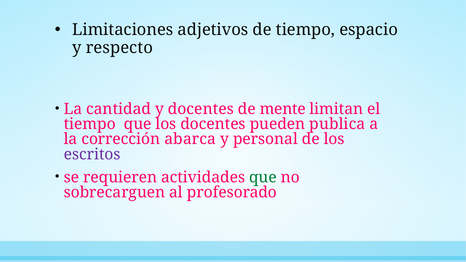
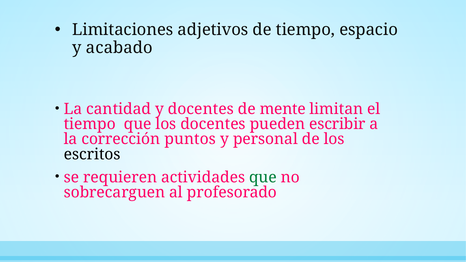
respecto: respecto -> acabado (119, 48)
publica: publica -> escribir (337, 124)
abarca: abarca -> puntos (190, 139)
escritos colour: purple -> black (92, 154)
